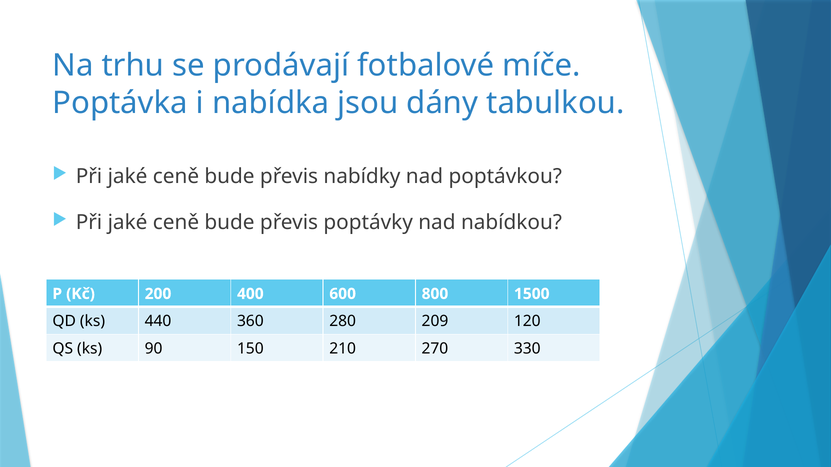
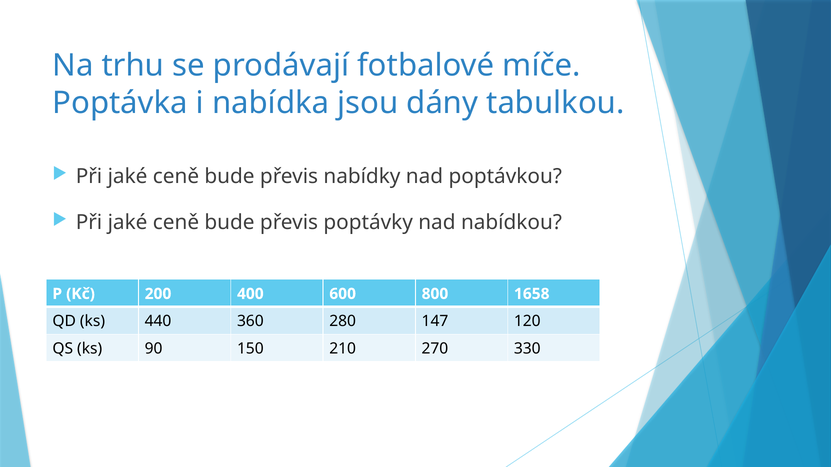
1500: 1500 -> 1658 (532, 294)
209: 209 -> 147 (435, 322)
